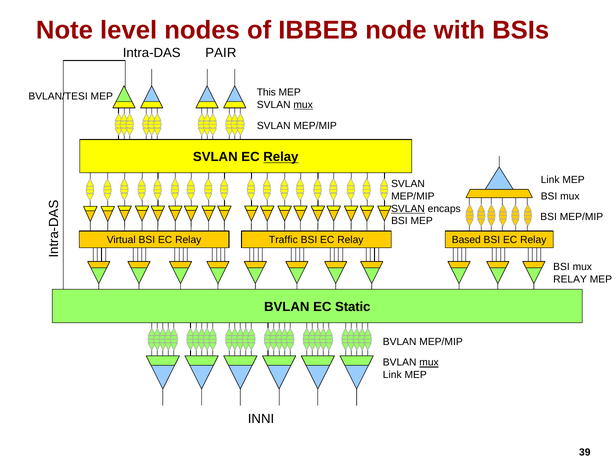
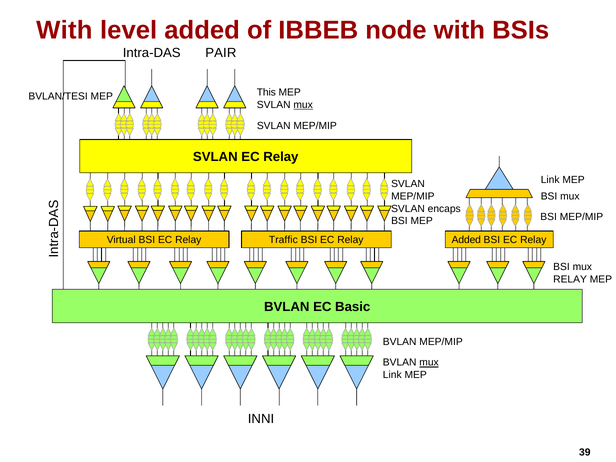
Note: Note -> With (64, 30)
level nodes: nodes -> added (202, 30)
Relay underline: present -> none (281, 157)
SVLAN underline: present -> none (408, 209)
Based: Based -> Added (466, 240)
Static: Static -> Basic (353, 307)
